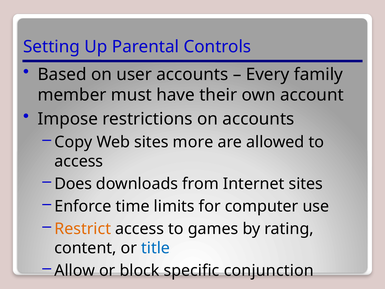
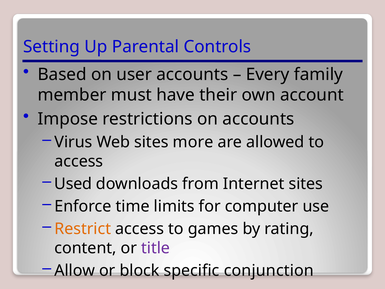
Copy: Copy -> Virus (73, 142)
Does: Does -> Used (73, 184)
title colour: blue -> purple (156, 248)
